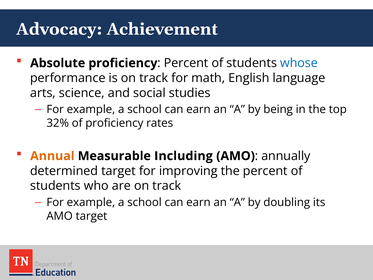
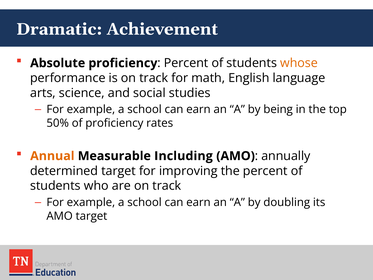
Advocacy: Advocacy -> Dramatic (59, 29)
whose colour: blue -> orange (299, 63)
32%: 32% -> 50% (58, 123)
